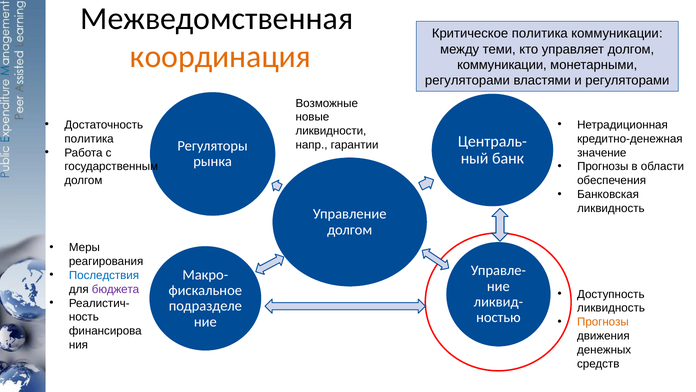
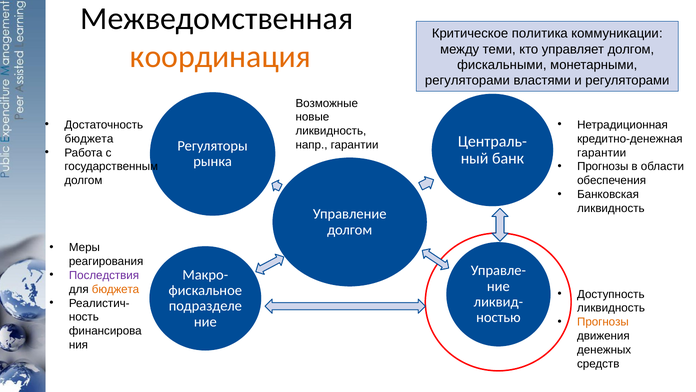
коммуникации: коммуникации -> фискальными (502, 65)
ликвидности: ликвидности -> ликвидность (331, 131)
политика: политика -> бюджета (89, 139)
значение: значение -> гарантии (602, 152)
Последствия colour: blue -> purple (104, 275)
бюджета colour: purple -> orange (116, 289)
